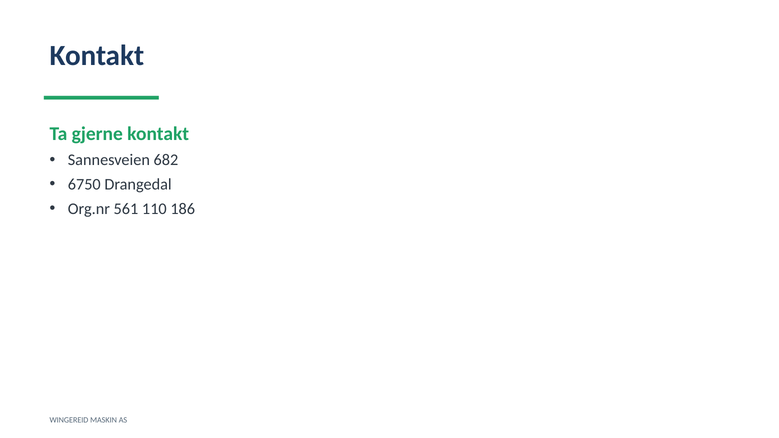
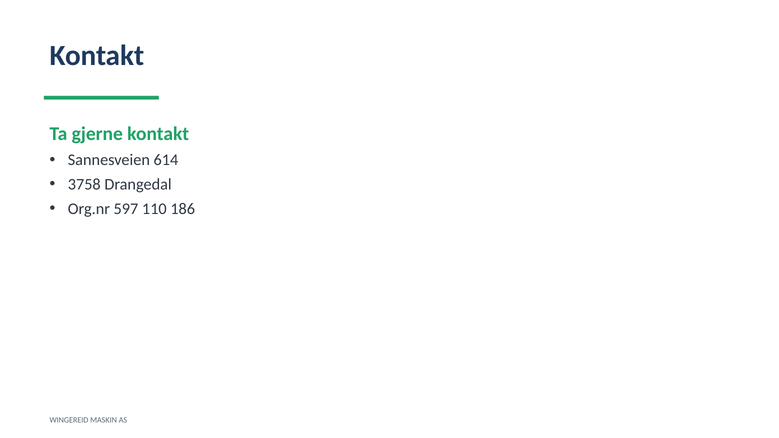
682: 682 -> 614 (166, 160)
6750: 6750 -> 3758 (84, 185)
561: 561 -> 597 (126, 209)
